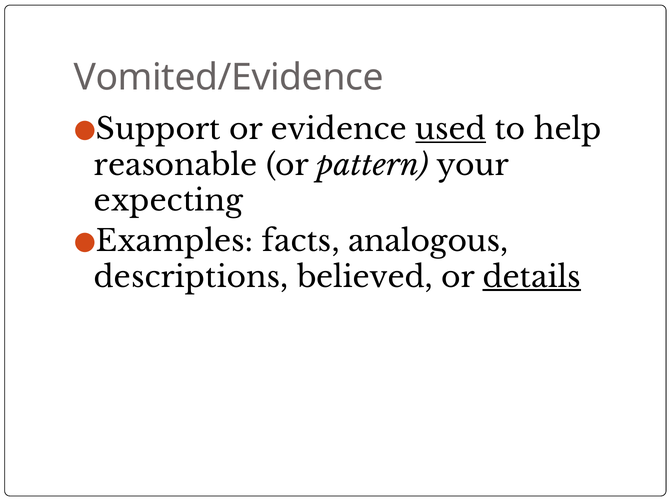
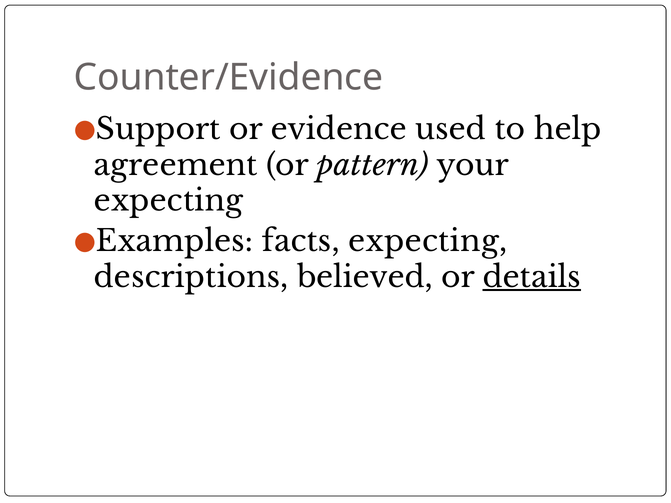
Vomited/Evidence: Vomited/Evidence -> Counter/Evidence (229, 78)
used underline: present -> none (451, 130)
reasonable: reasonable -> agreement (176, 165)
facts analogous: analogous -> expecting (428, 242)
